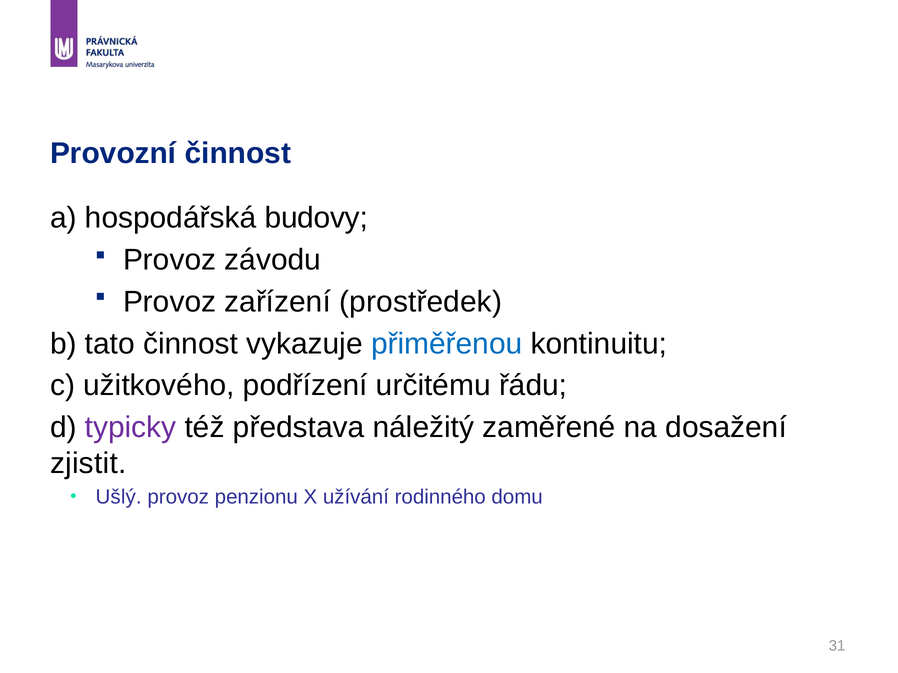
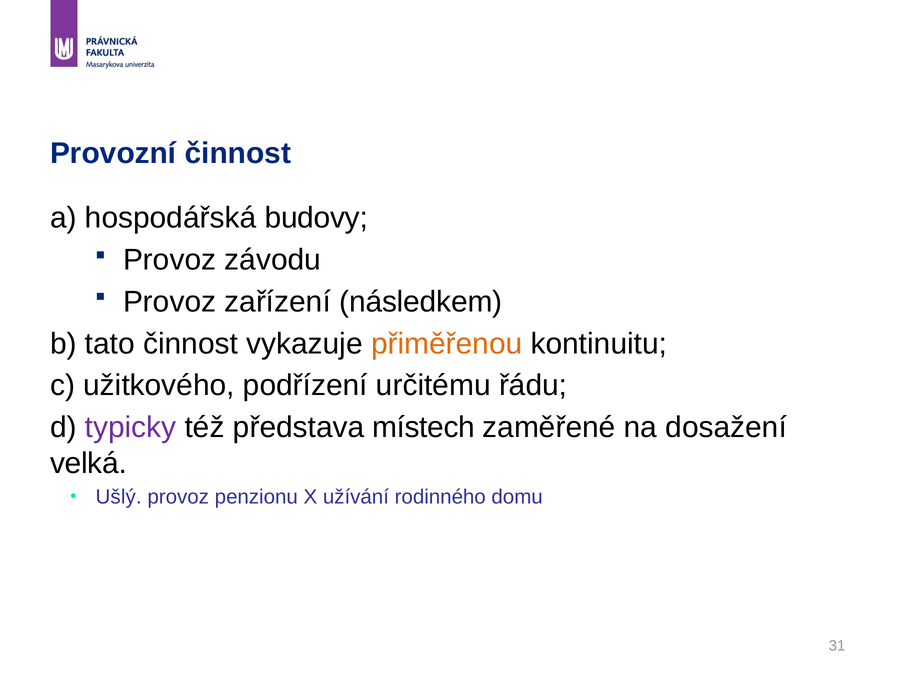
prostředek: prostředek -> následkem (421, 302)
přiměřenou colour: blue -> orange (447, 344)
náležitý: náležitý -> místech (424, 428)
zjistit: zjistit -> velká (88, 464)
